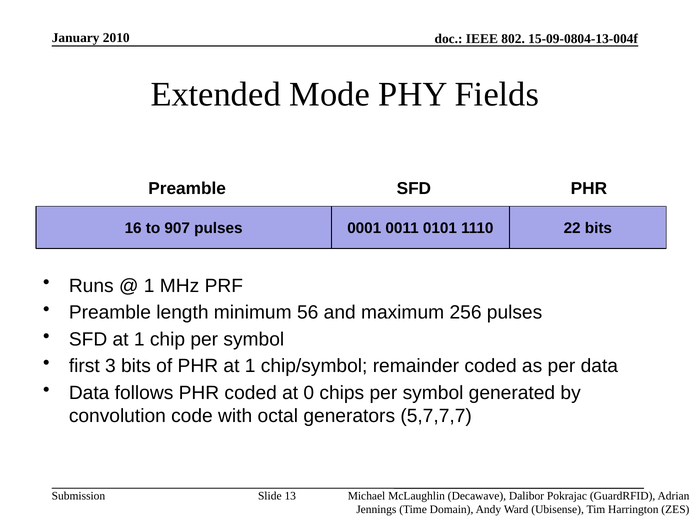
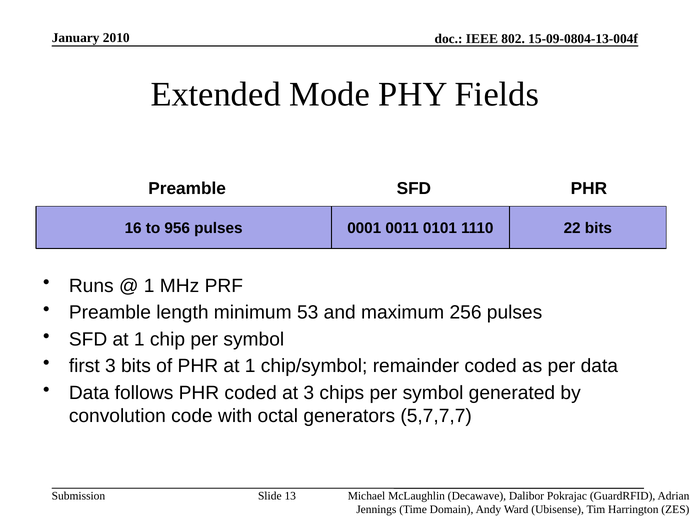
907: 907 -> 956 (177, 229)
56: 56 -> 53 (308, 313)
at 0: 0 -> 3 (309, 393)
